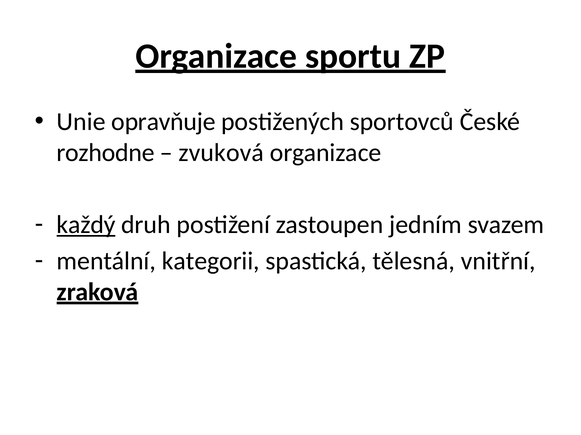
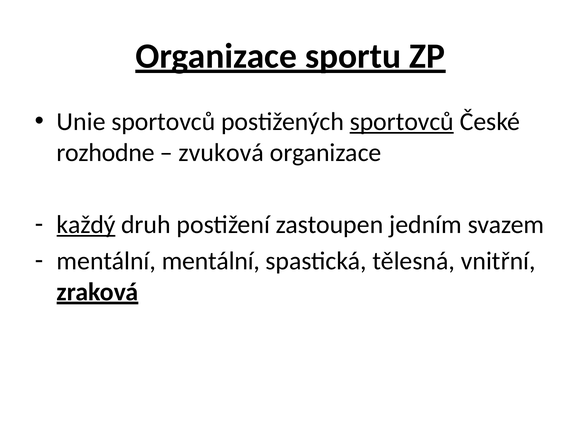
Unie opravňuje: opravňuje -> sportovců (163, 122)
sportovců underline: none -> present (402, 122)
mentální kategorii: kategorii -> mentální (211, 261)
